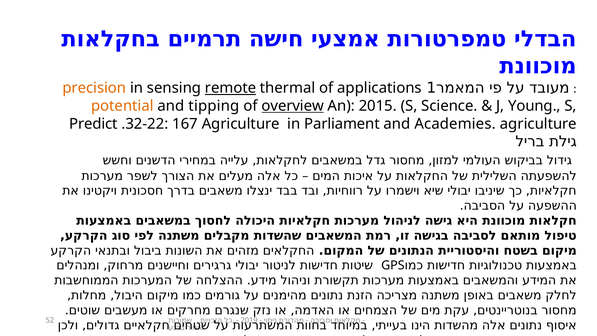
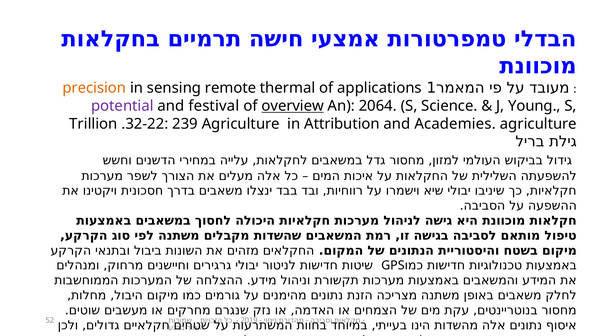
remote underline: present -> none (231, 88)
potential colour: orange -> purple (122, 106)
tipping: tipping -> festival (214, 106)
2015: 2015 -> 2064 (378, 106)
Predict: Predict -> Trillion (93, 124)
167: 167 -> 239 (185, 124)
Parliament: Parliament -> Attribution (342, 124)
